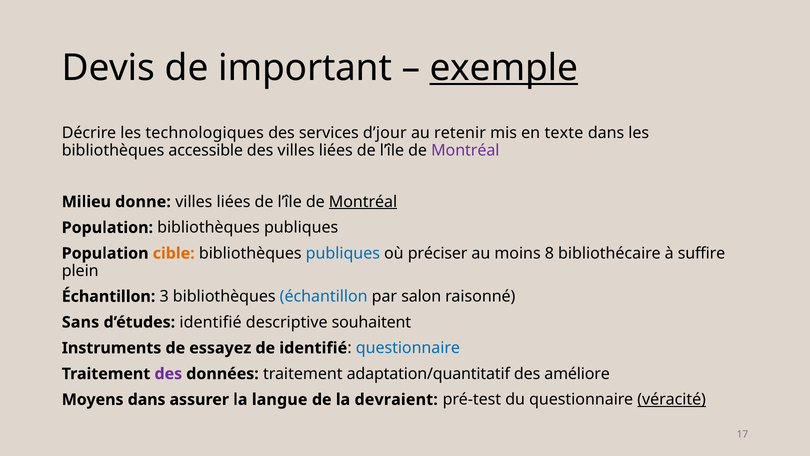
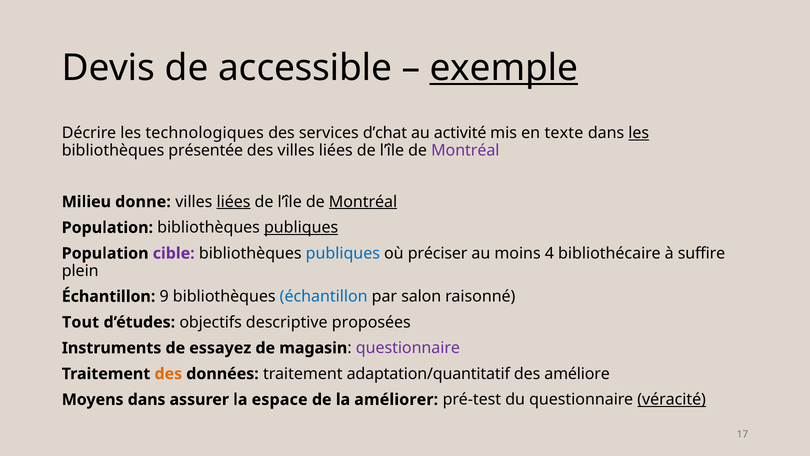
important: important -> accessible (305, 68)
d’jour: d’jour -> d’chat (385, 133)
retenir: retenir -> activité (460, 133)
les underline: none -> present (639, 133)
accessible: accessible -> présentée (206, 150)
liées underline: none -> present (234, 202)
publiques underline: none -> present (301, 227)
cible colour: orange -> purple (174, 253)
8: 8 -> 4 (549, 253)
3: 3 -> 9 (164, 296)
Sans: Sans -> Tout (81, 322)
d’études identifié: identifié -> objectifs (211, 322)
souhaitent: souhaitent -> proposées (371, 322)
de identifié: identifié -> magasin (313, 348)
questionnaire colour: blue -> purple (408, 348)
des colour: purple -> orange (168, 374)
langue: langue -> espace (280, 399)
devraient: devraient -> améliorer (396, 399)
